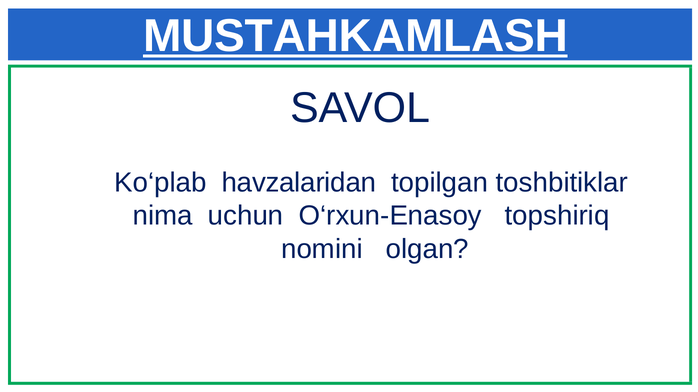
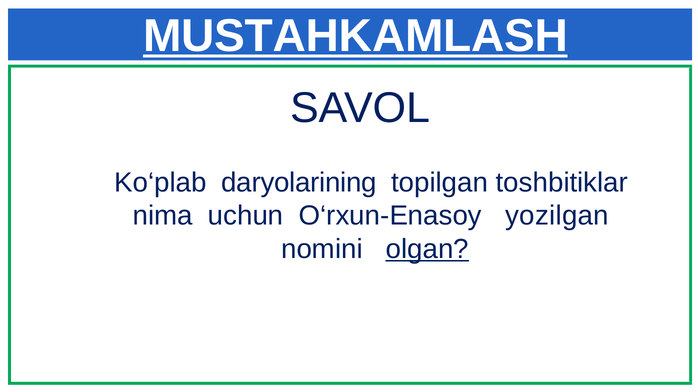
havzalaridan: havzalaridan -> daryolarining (299, 183)
topshiriq: topshiriq -> yozilgan (557, 216)
olgan underline: none -> present (427, 249)
